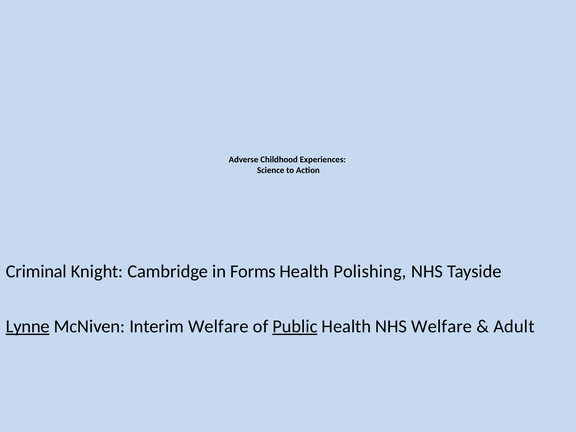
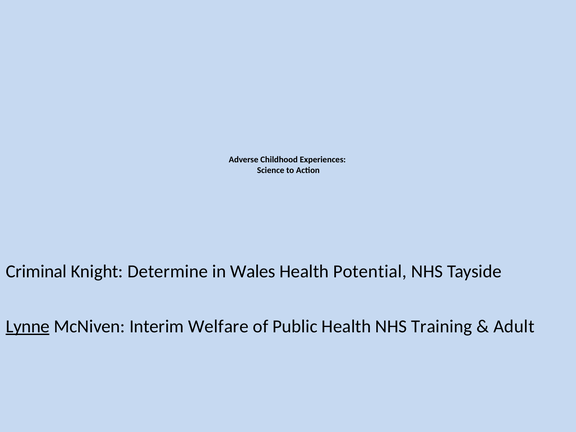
Cambridge: Cambridge -> Determine (168, 271)
Forms: Forms -> Wales (253, 271)
Polishing: Polishing -> Potential (370, 271)
Public underline: present -> none (295, 326)
NHS Welfare: Welfare -> Training (442, 326)
